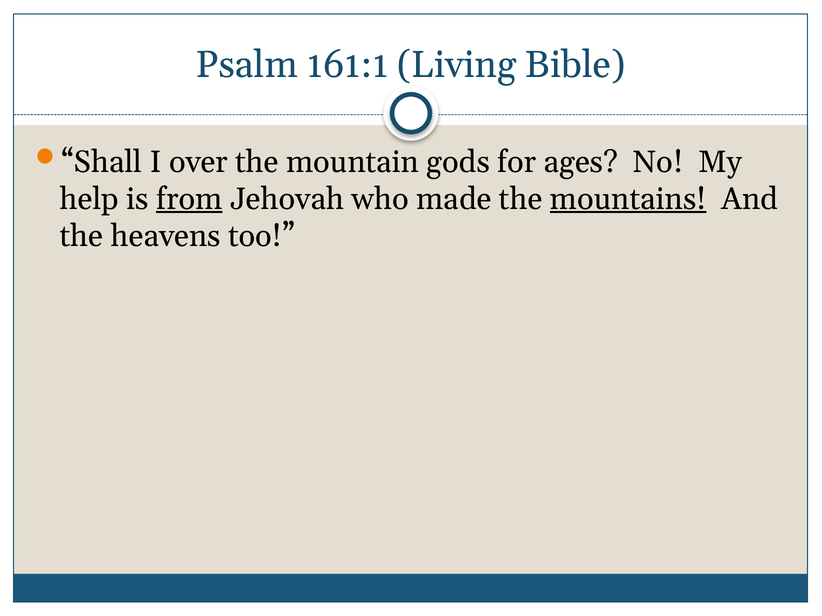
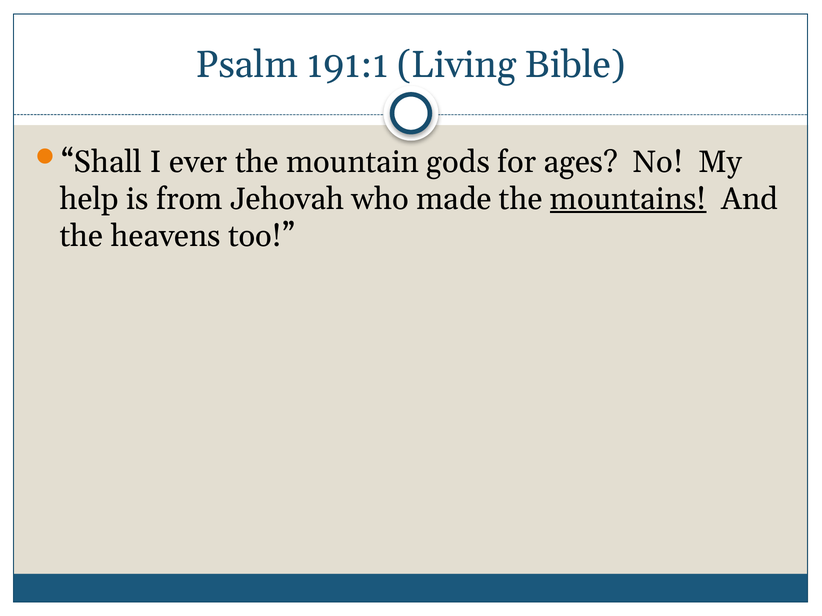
161:1: 161:1 -> 191:1 (348, 65)
over: over -> ever (198, 162)
from underline: present -> none (189, 199)
